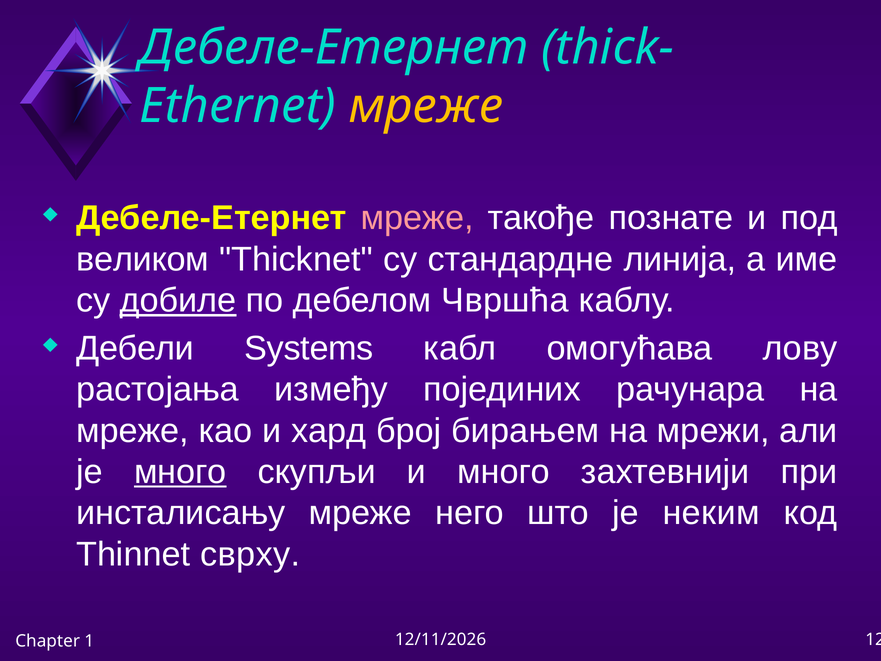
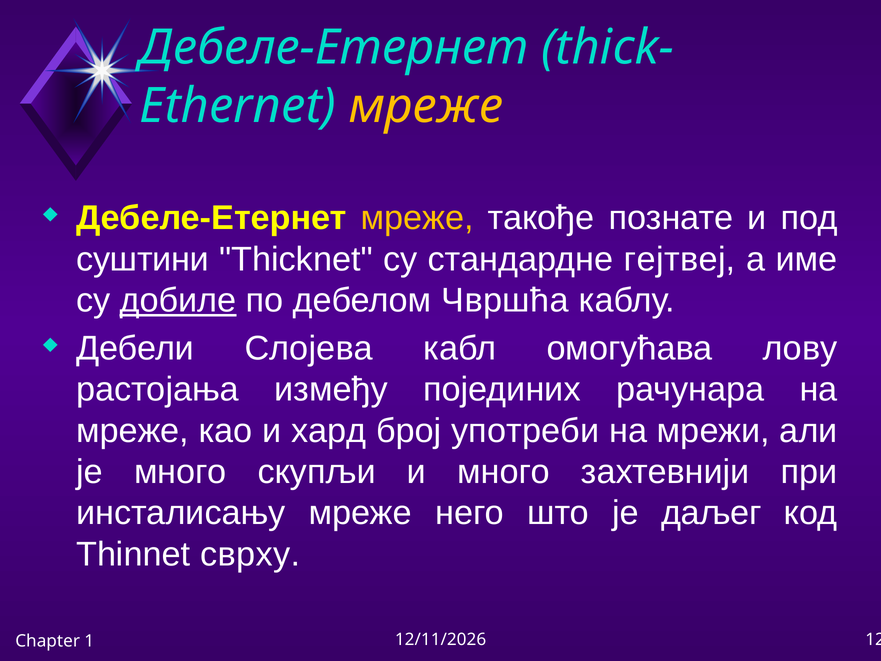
мреже colour: pink -> yellow (417, 218)
великом: великом -> суштини (143, 259)
линија: линија -> гејтвеј (680, 259)
Systems: Systems -> Слојева (309, 348)
бирањем: бирањем -> употреби (525, 431)
много underline: present -> none (180, 472)
неким: неким -> даљег (711, 513)
